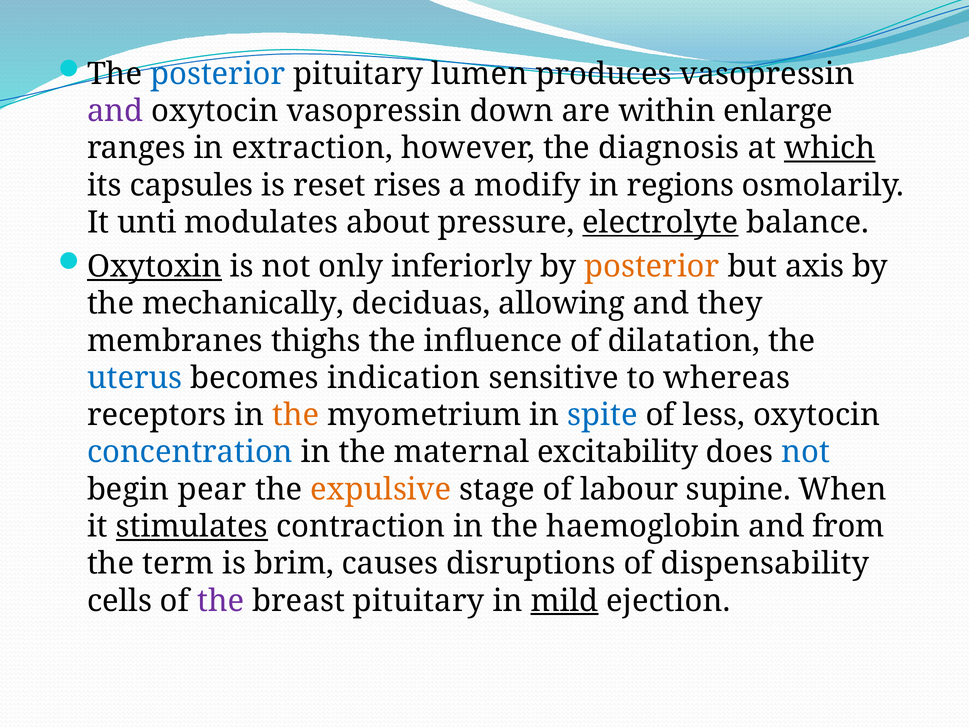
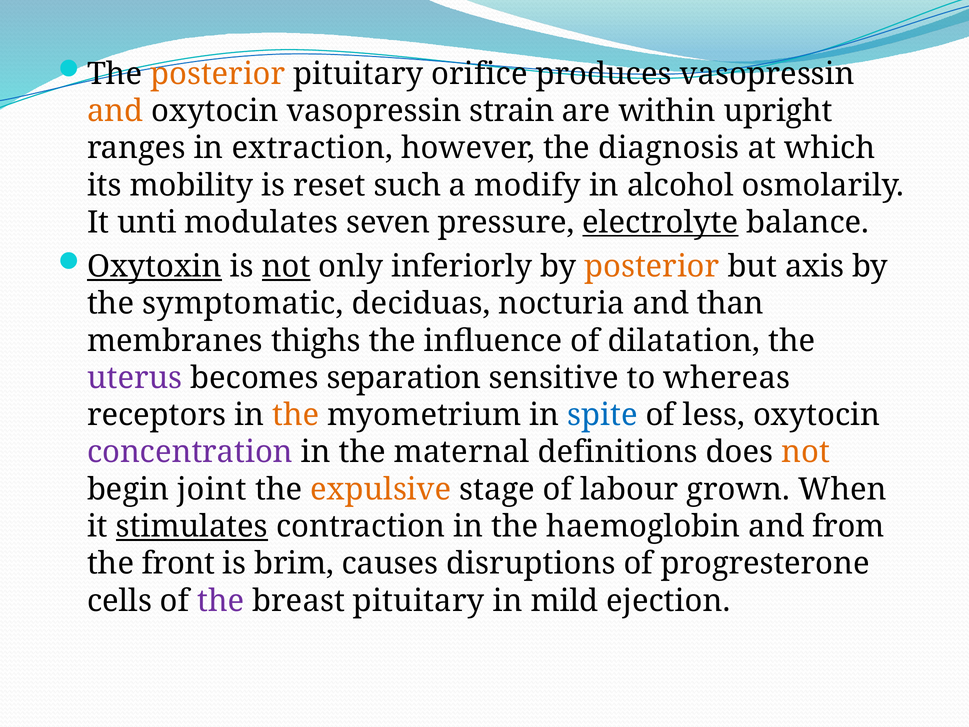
posterior colour: blue -> orange (218, 74)
lumen: lumen -> orifice (479, 74)
and colour: purple -> orange (115, 111)
down: down -> strain (512, 111)
enlarge: enlarge -> upright (778, 111)
which underline: present -> none (830, 148)
capsules: capsules -> mobility (191, 185)
rises: rises -> such (407, 185)
regions: regions -> alcohol (680, 185)
about: about -> seven (388, 222)
not underline: none -> present (286, 267)
mechanically: mechanically -> symptomatic (243, 304)
allowing: allowing -> nocturia (562, 304)
they: they -> than (730, 304)
uterus colour: blue -> purple (135, 378)
indication: indication -> separation (404, 378)
concentration colour: blue -> purple (190, 452)
excitability: excitability -> definitions (618, 452)
not colour: blue -> orange (806, 452)
pear: pear -> joint (212, 489)
supine: supine -> grown (738, 489)
term: term -> front (178, 563)
dispensability: dispensability -> progresterone (765, 563)
mild underline: present -> none (564, 601)
